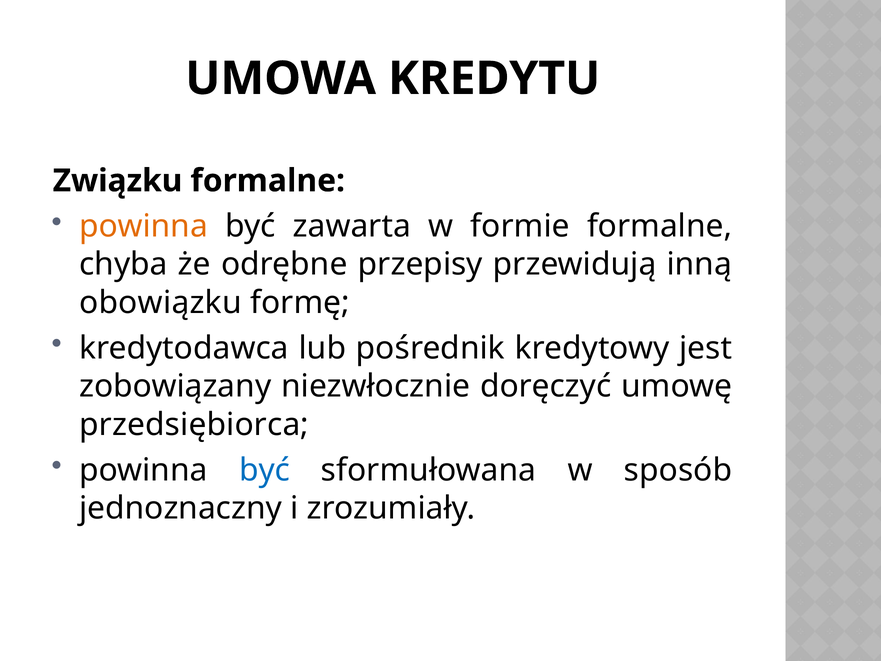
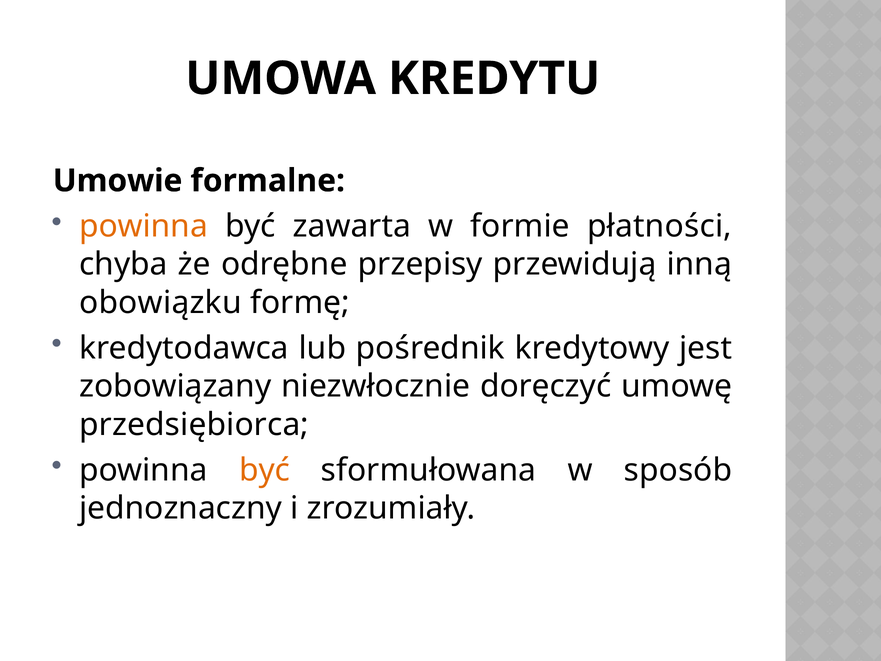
Związku: Związku -> Umowie (118, 181)
formie formalne: formalne -> płatności (659, 226)
być colour: blue -> orange (265, 470)
